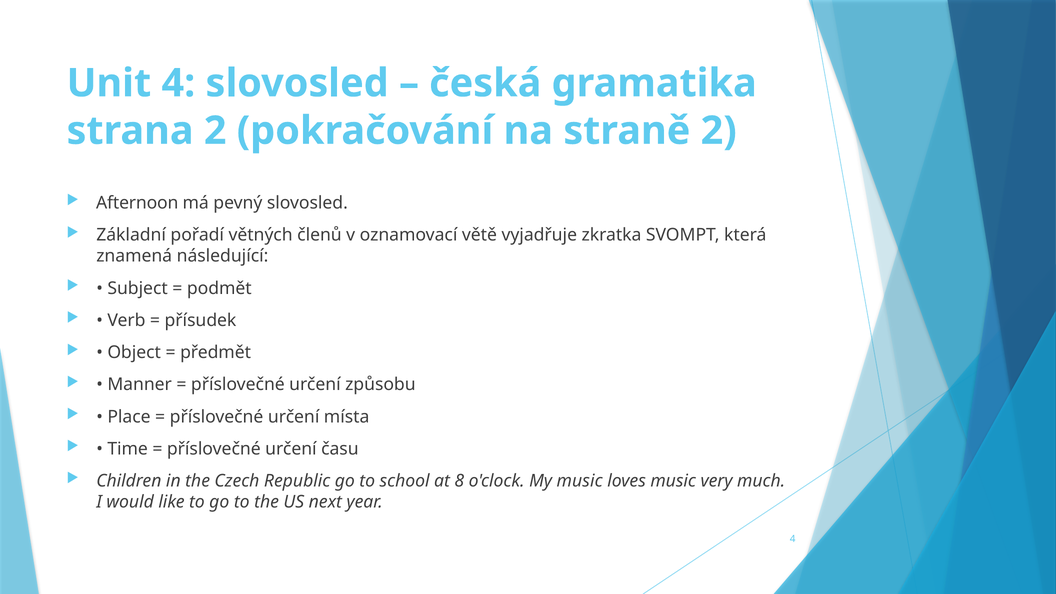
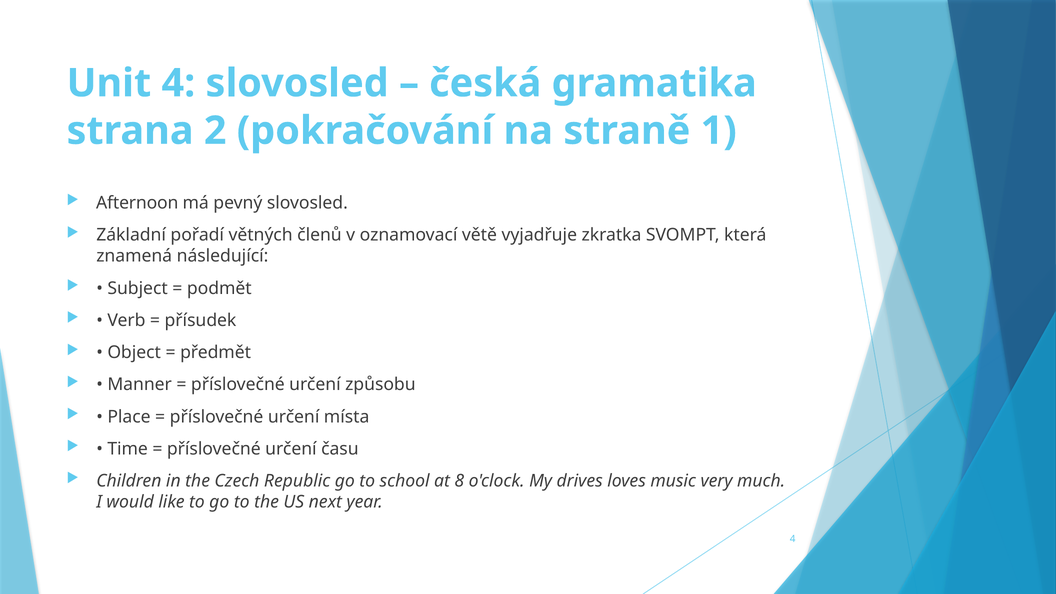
straně 2: 2 -> 1 (719, 131)
My music: music -> drives (580, 481)
